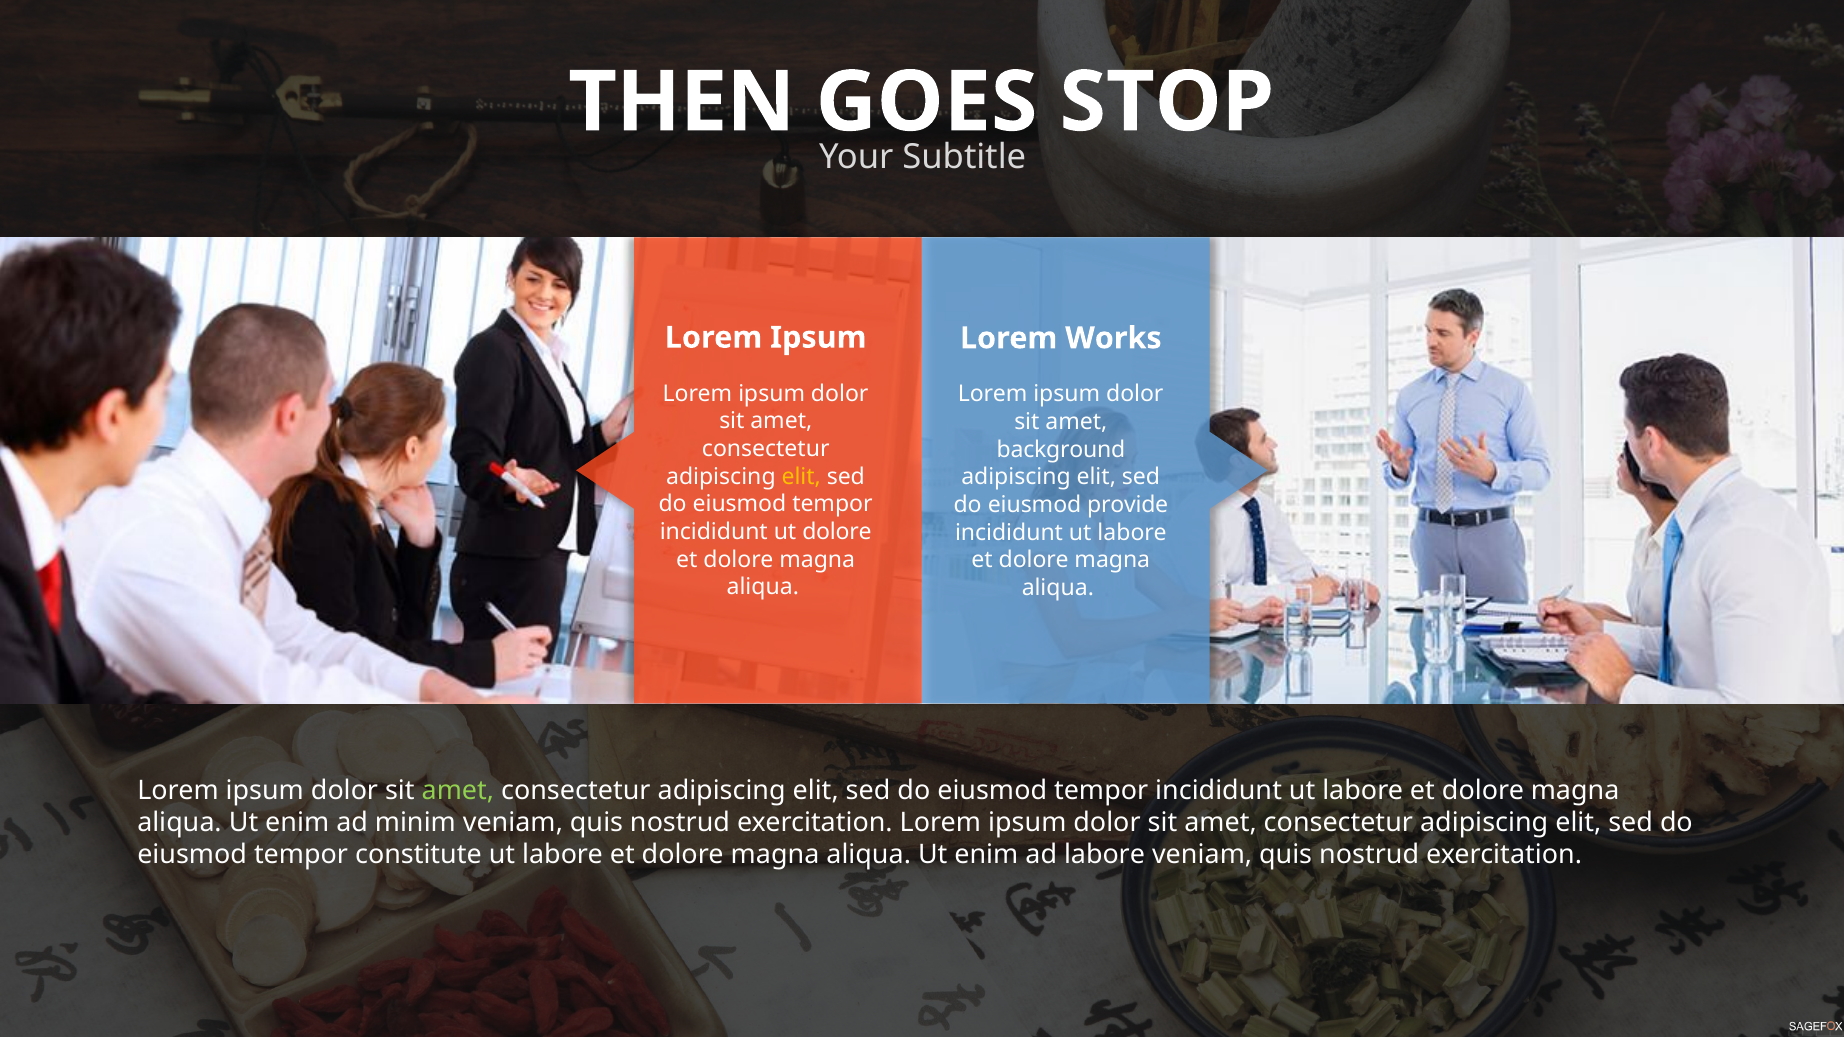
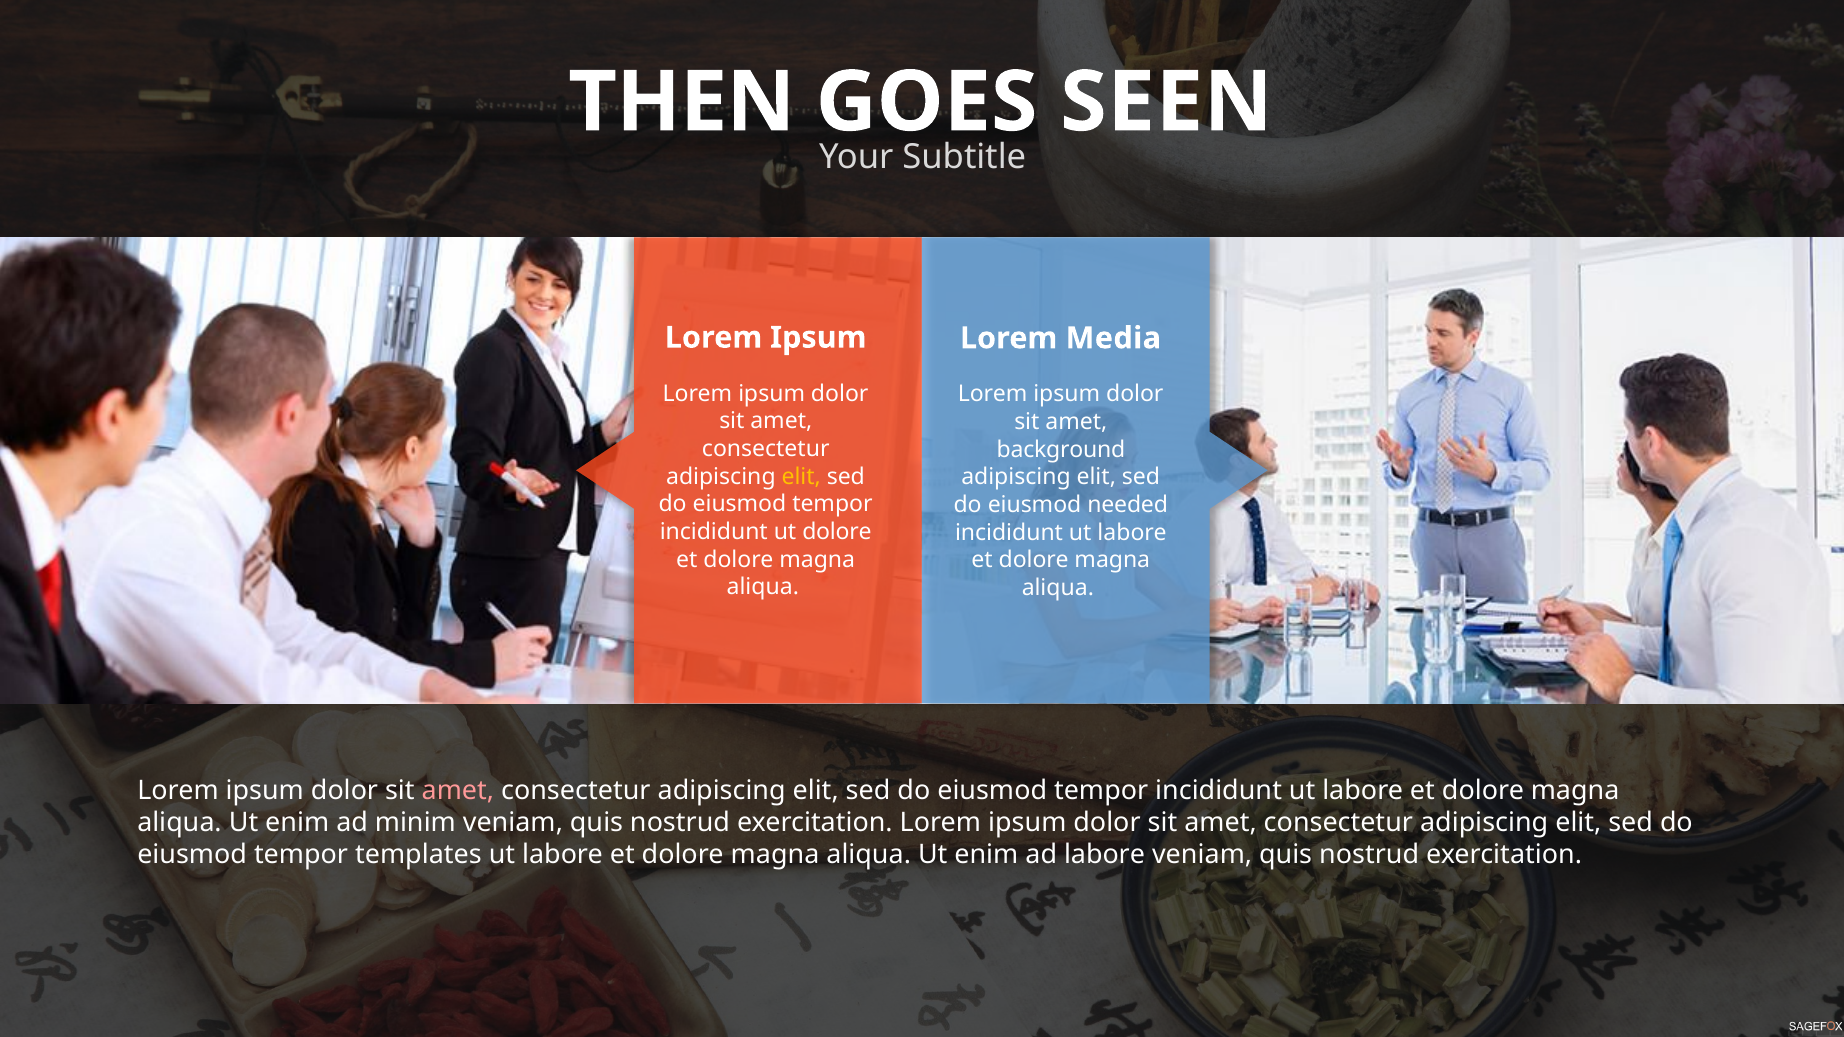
STOP: STOP -> SEEN (1166, 102)
Works: Works -> Media (1113, 338)
provide: provide -> needed (1128, 505)
amet colour: light green -> pink (458, 790)
constitute: constitute -> templates (418, 855)
